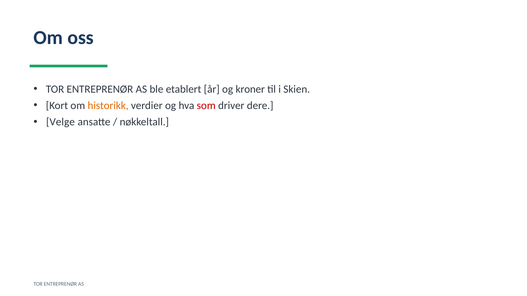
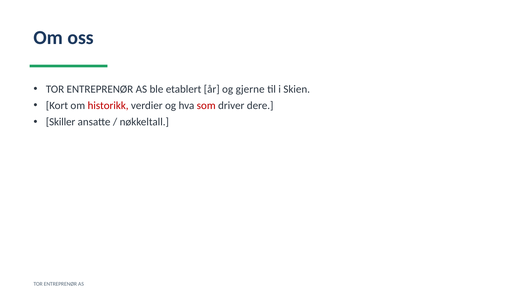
kroner: kroner -> gjerne (250, 89)
historikk colour: orange -> red (108, 106)
Velge: Velge -> Skiller (61, 122)
